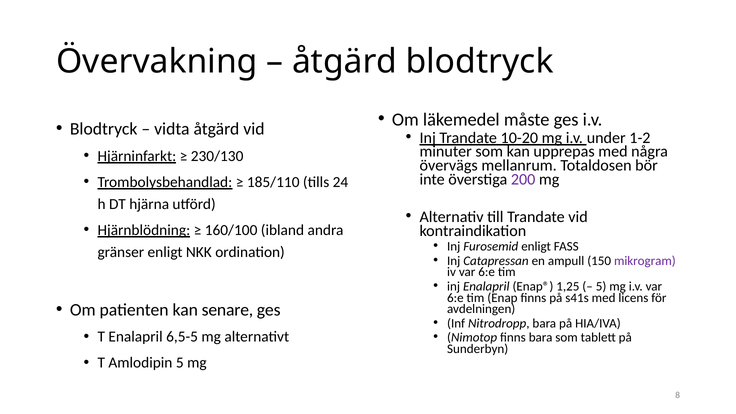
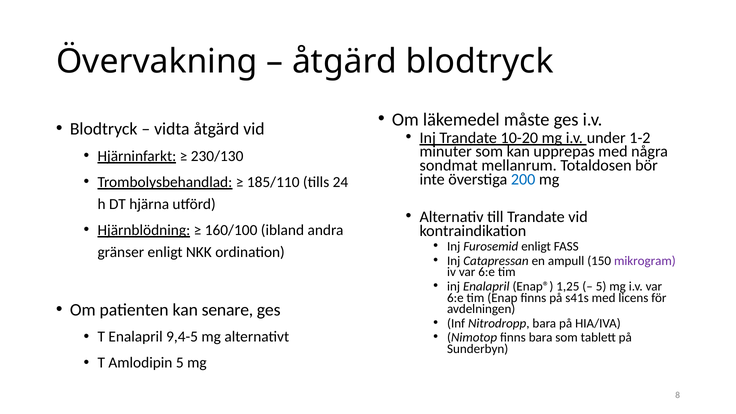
övervägs: övervägs -> sondmat (449, 166)
200 colour: purple -> blue (523, 179)
6,5-5: 6,5-5 -> 9,4-5 (182, 337)
